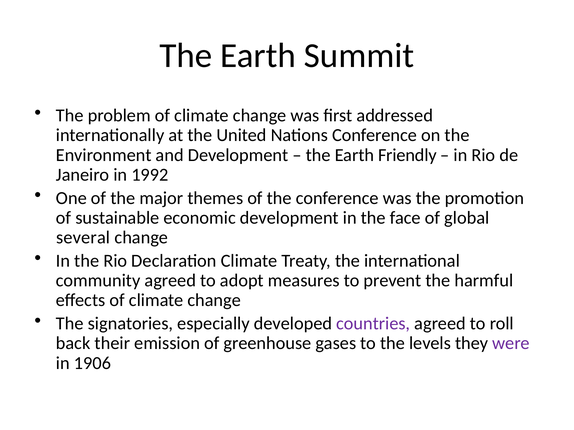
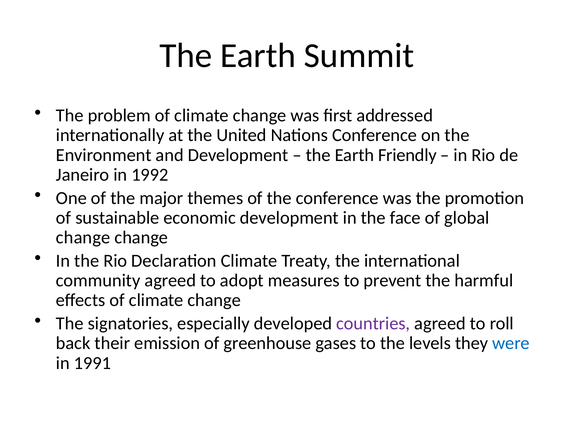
several: several -> change (83, 238)
were colour: purple -> blue (511, 344)
1906: 1906 -> 1991 (93, 363)
